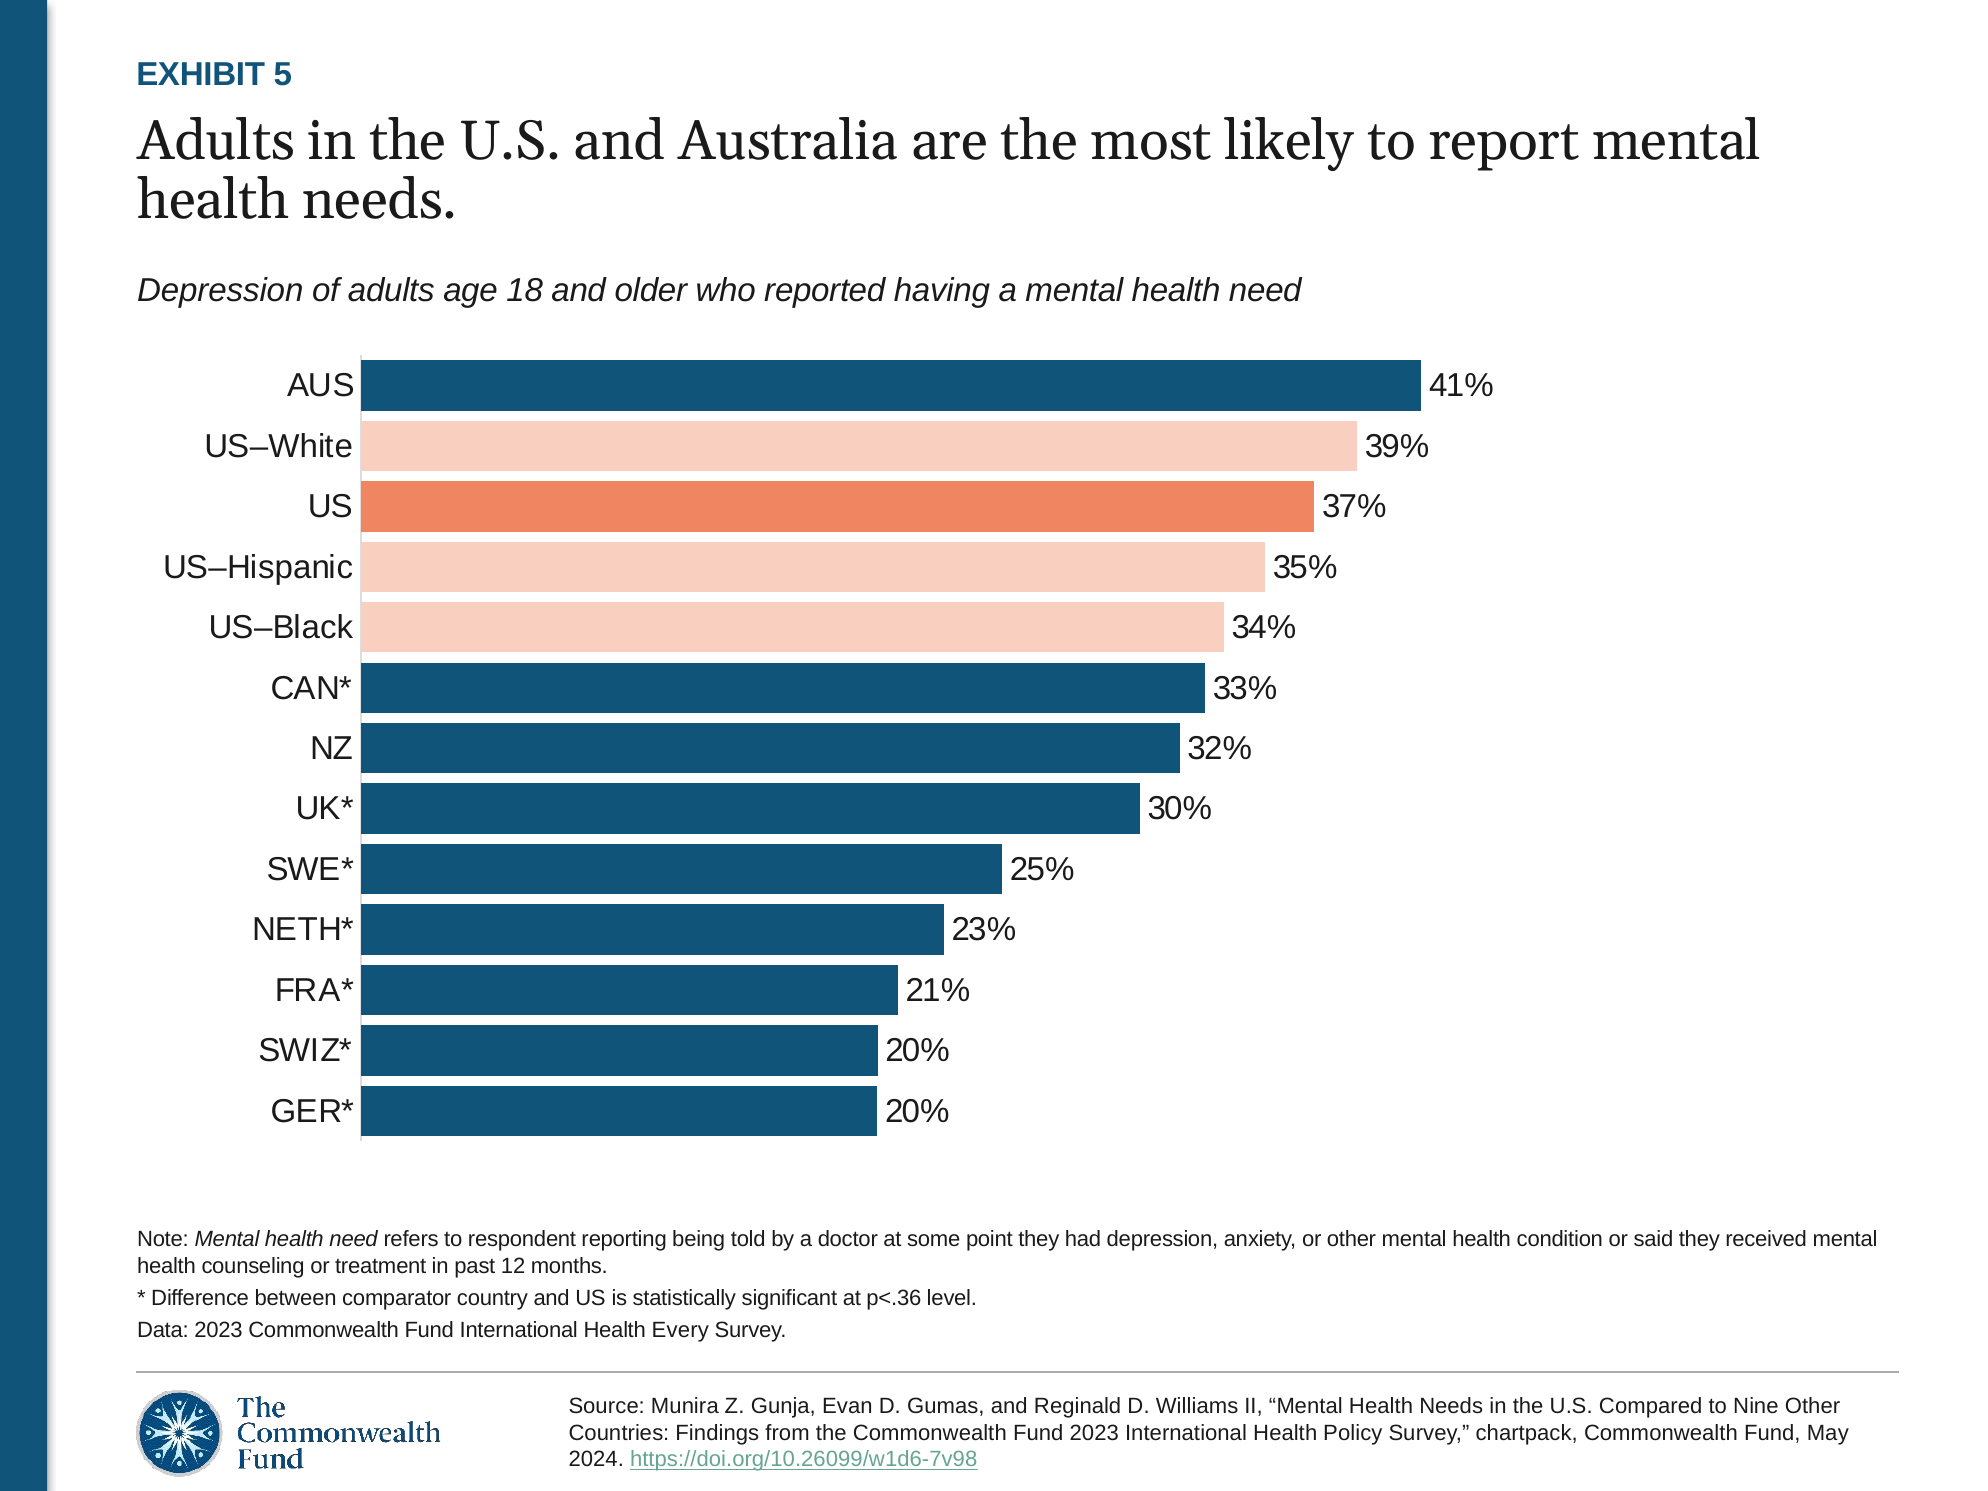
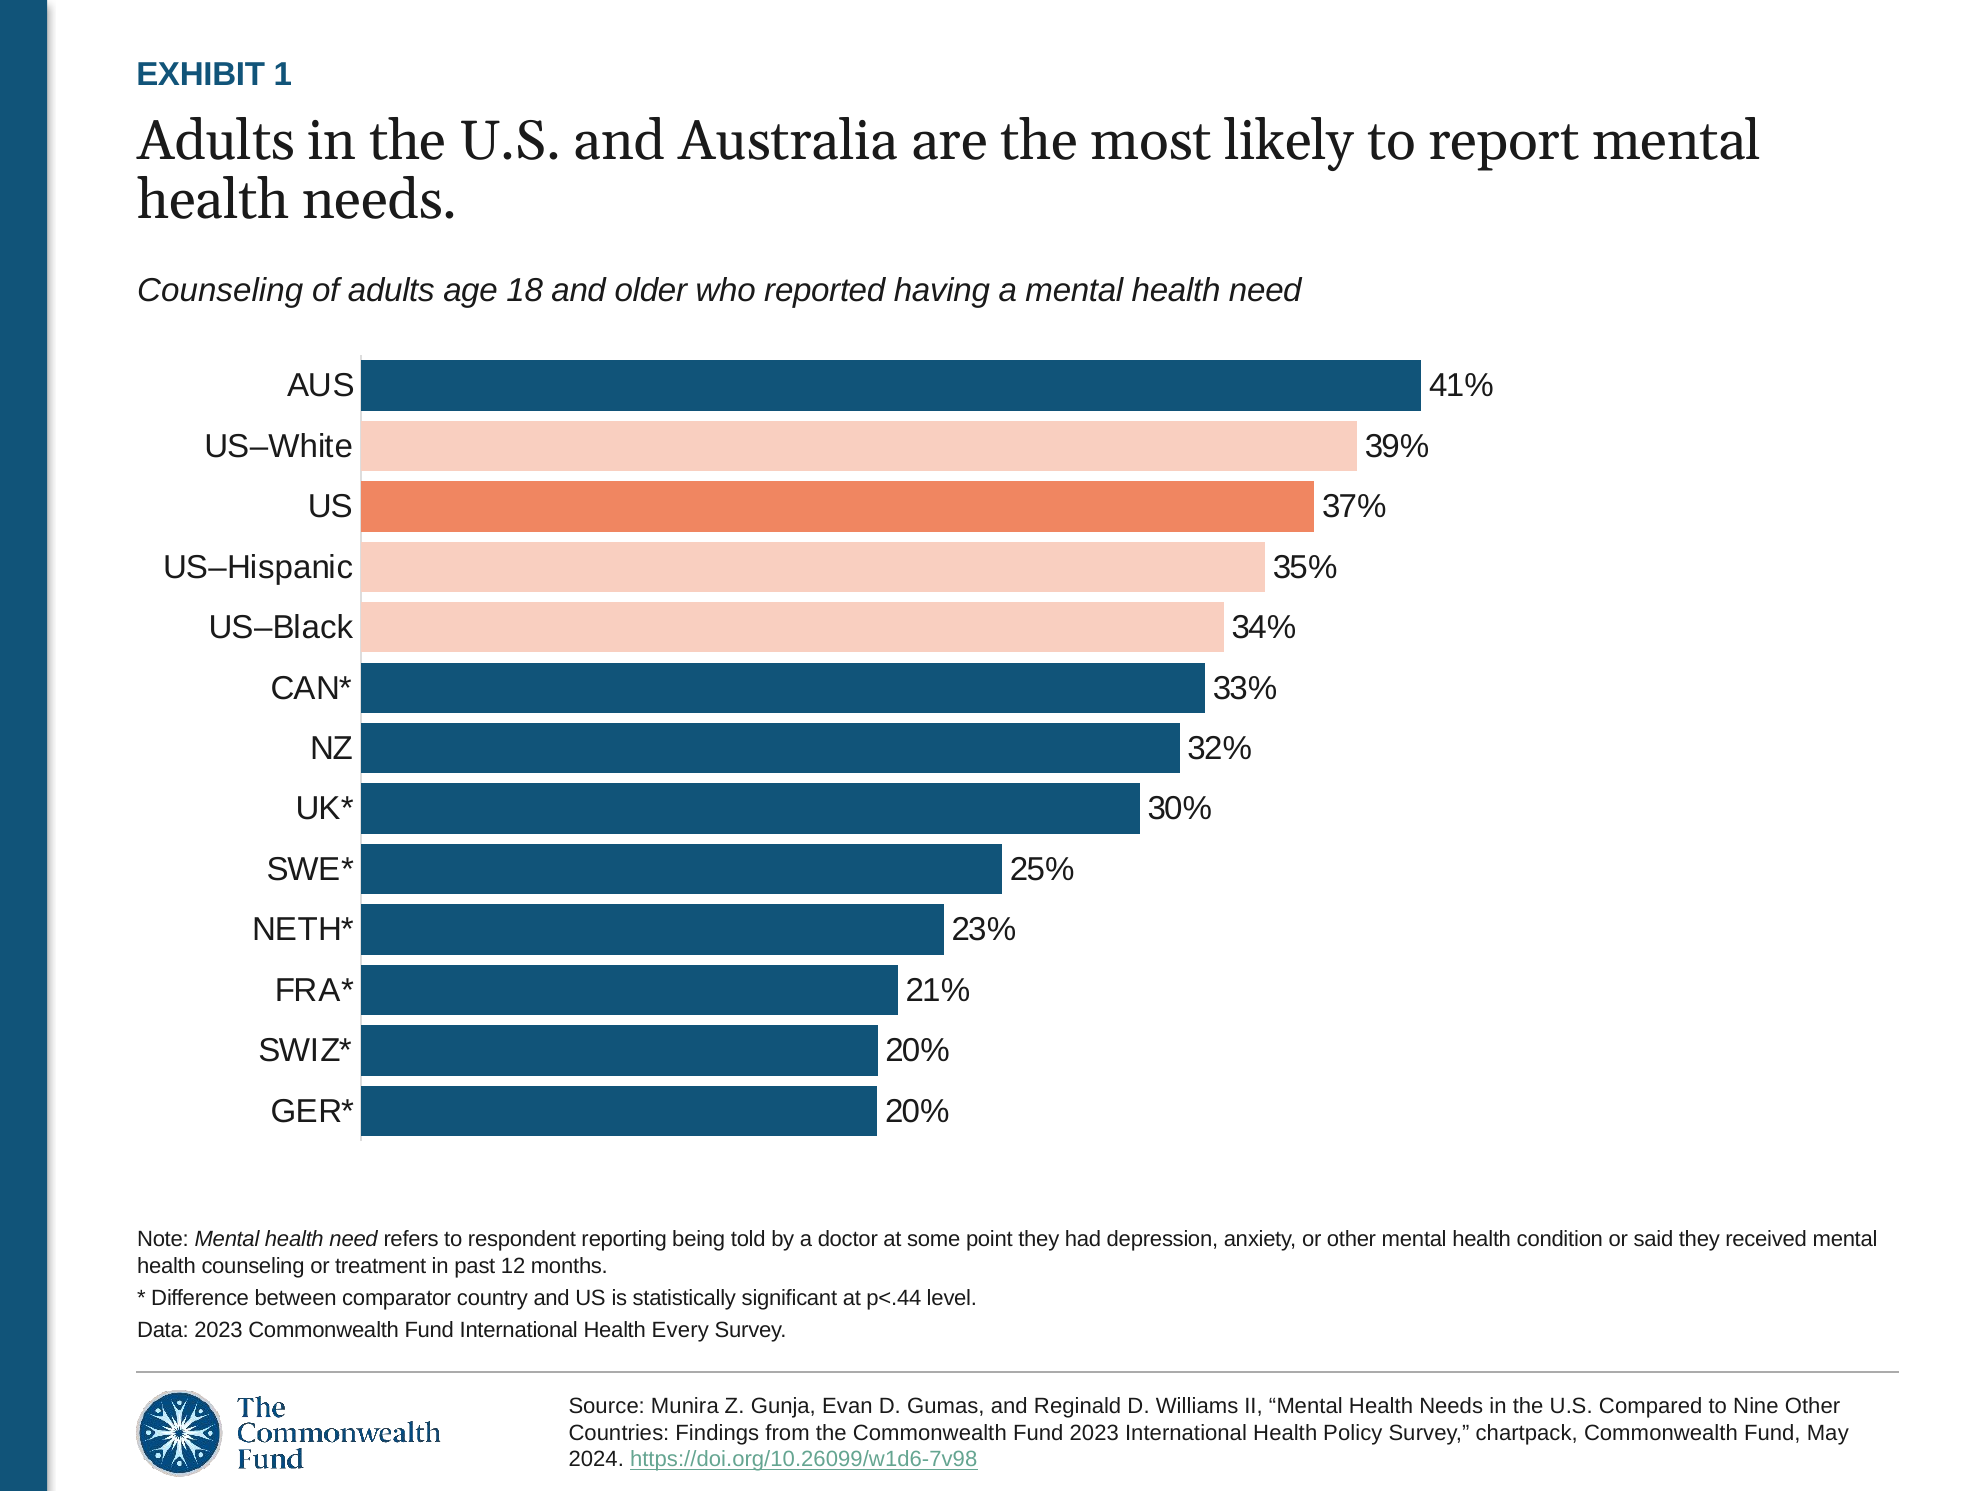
5: 5 -> 1 (283, 75)
Depression: Depression -> Counseling (220, 291)
p<.36: p<.36 -> p<.44 (894, 1298)
